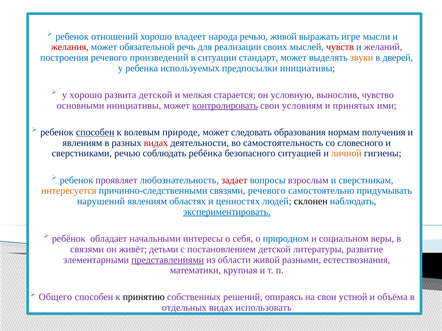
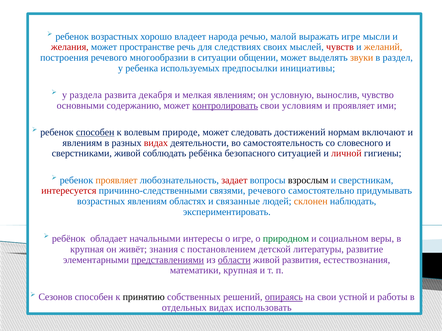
ребенок отношений: отношений -> возрастных (115, 37)
речью живой: живой -> малой (283, 37)
обязательной: обязательной -> пространстве (147, 47)
реализации: реализации -> следствиях (238, 47)
желаний colour: purple -> orange (383, 47)
произведений: произведений -> многообразии (159, 58)
стандарт: стандарт -> общении (259, 58)
дверей: дверей -> раздел (398, 58)
у хорошо: хорошо -> раздела (86, 95)
развита детской: детской -> декабря (155, 95)
мелкая старается: старается -> явлениям (235, 95)
основными инициативы: инициативы -> содержанию (134, 106)
и принятых: принятых -> проявляет (354, 106)
образования: образования -> достижений (300, 132)
получения: получения -> включают (384, 132)
сверстниками речью: речью -> живой (127, 154)
личной colour: orange -> red (346, 154)
проявляет colour: purple -> orange (116, 180)
взрослым colour: purple -> black (308, 180)
интересуется colour: orange -> red (69, 191)
нарушений: нарушений -> возрастных (101, 202)
ценностях: ценностях -> связанные (238, 202)
склонен colour: black -> orange (311, 202)
экспериментировать underline: present -> none (227, 212)
о себя: себя -> игре (243, 239)
природном colour: blue -> green (286, 239)
связями: связями -> крупная (87, 250)
детьми: детьми -> знания (164, 250)
области underline: none -> present (234, 260)
разными: разными -> развития (302, 260)
Общего: Общего -> Сезонов (55, 298)
опираясь underline: none -> present (284, 298)
объёма: объёма -> работы (392, 298)
